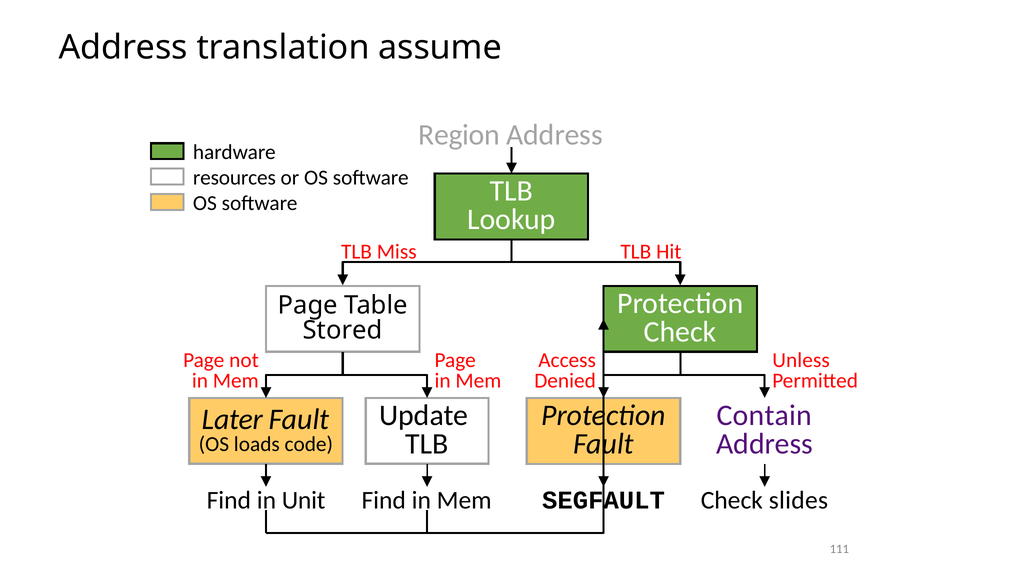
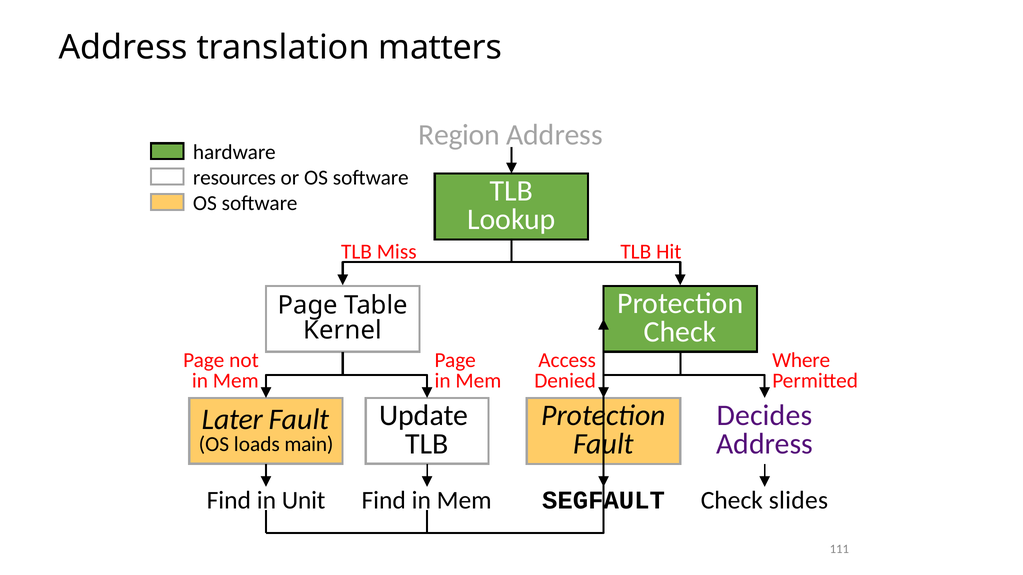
assume: assume -> matters (440, 48)
Stored: Stored -> Kernel (342, 330)
Unless: Unless -> Where (801, 361)
Contain: Contain -> Decides (765, 416)
code: code -> main (309, 445)
